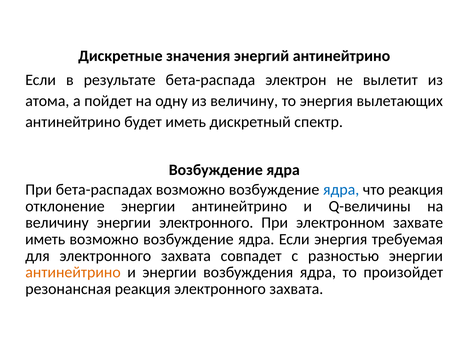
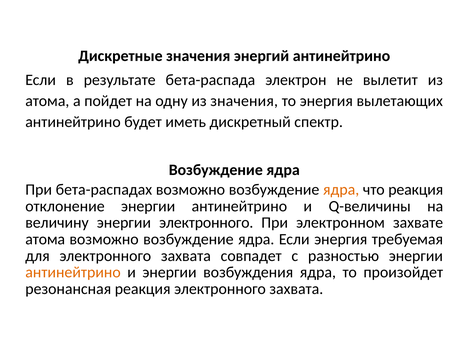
из величину: величину -> значения (244, 101)
ядра colour: blue -> orange (341, 189)
иметь: иметь -> атома (45, 239)
